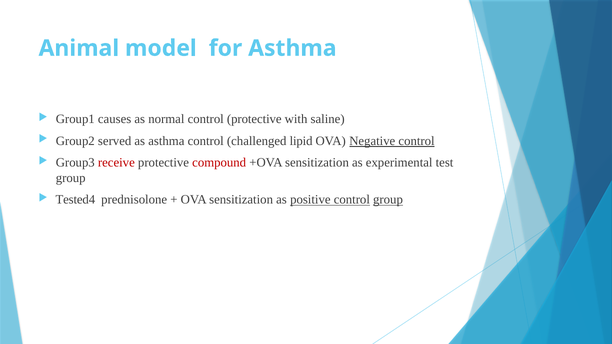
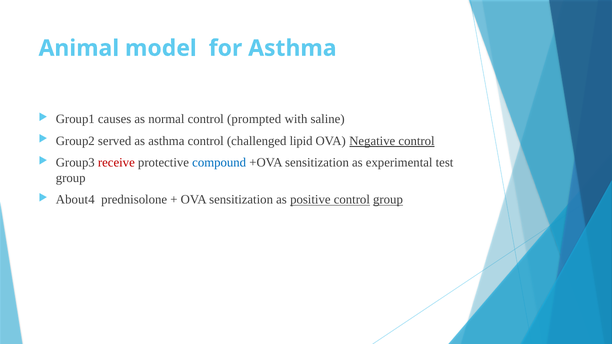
control protective: protective -> prompted (254, 119)
compound colour: red -> blue (219, 163)
Tested4: Tested4 -> About4 (75, 200)
